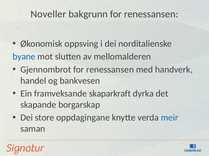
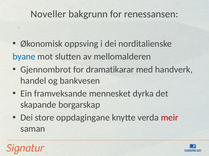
Gjennombrot for renessansen: renessansen -> dramatikarar (110, 70)
skaparkraft: skaparkraft -> mennesket (110, 94)
meir colour: blue -> red (170, 118)
